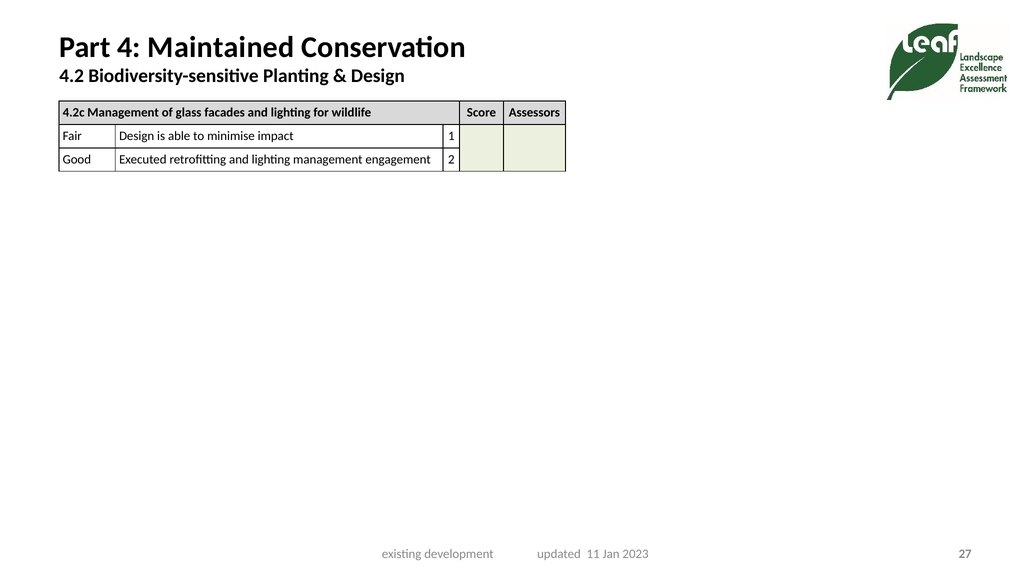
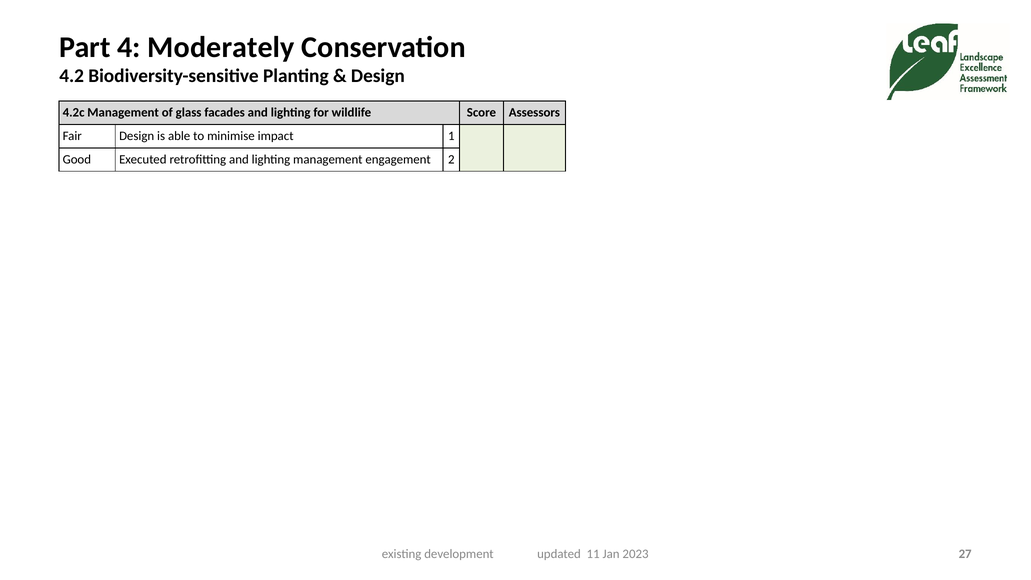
Maintained: Maintained -> Moderately (221, 47)
